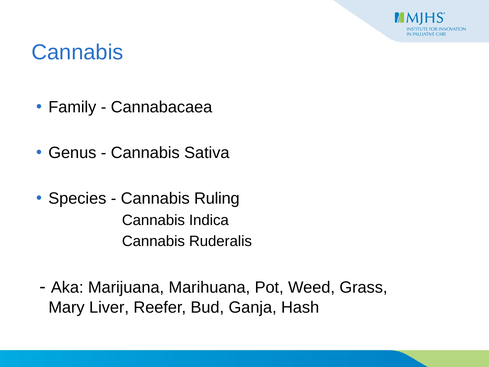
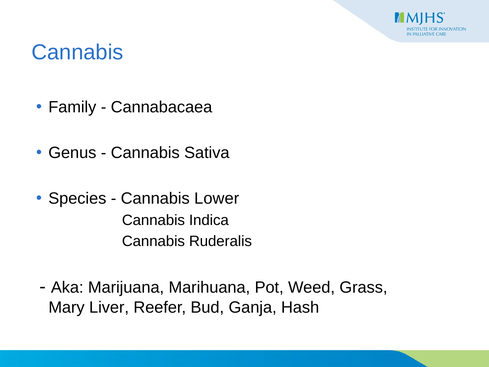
Ruling: Ruling -> Lower (217, 198)
